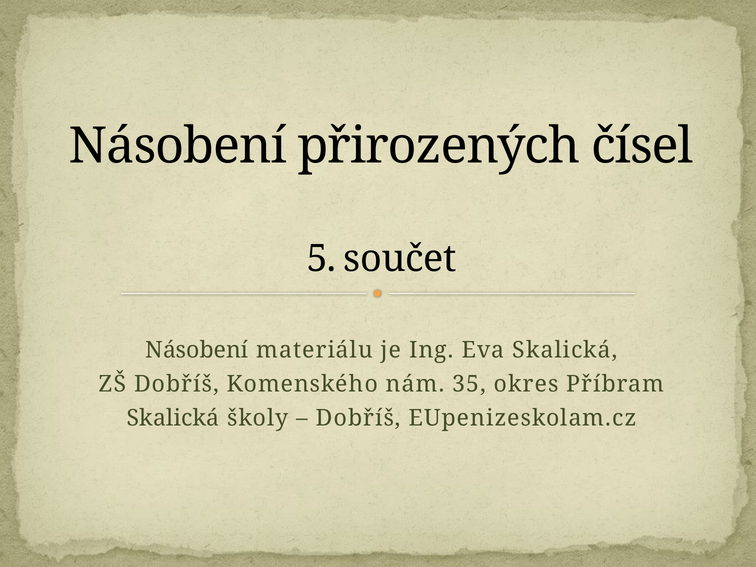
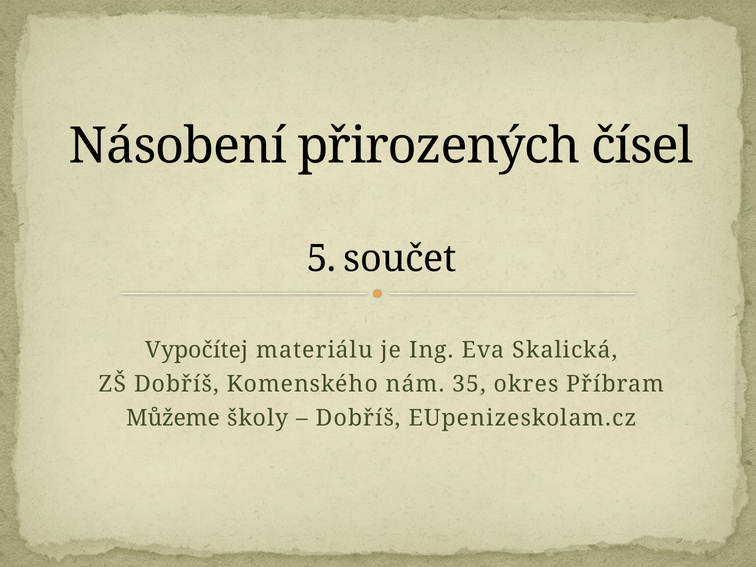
Násobení: Násobení -> Vypočítej (197, 350)
Skalická: Skalická -> Můžeme (173, 418)
